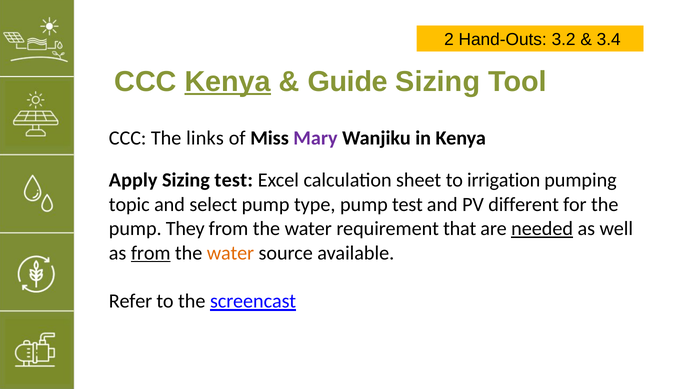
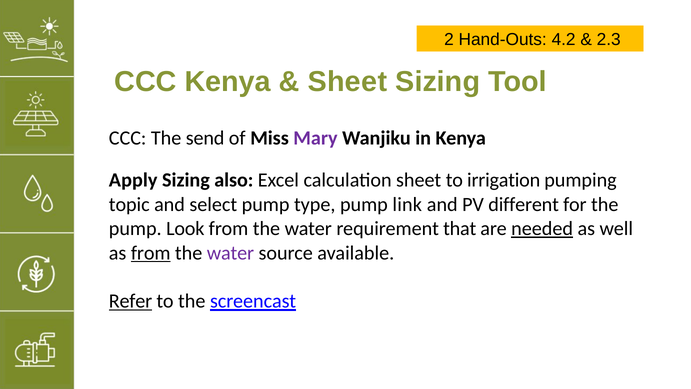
3.2: 3.2 -> 4.2 (564, 40)
3.4: 3.4 -> 2.3 (609, 40)
Kenya underline: present -> none (228, 82)
Guide: Guide -> Sheet (347, 82)
links: links -> send (205, 138)
Sizing test: test -> also (234, 180)
pump test: test -> link (407, 204)
They: They -> Look (185, 228)
water colour: orange -> purple (230, 253)
Refer underline: none -> present (130, 301)
